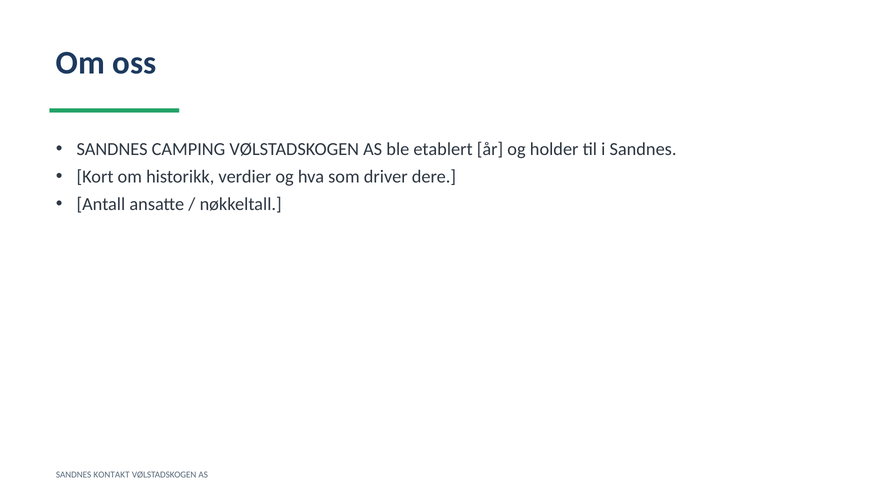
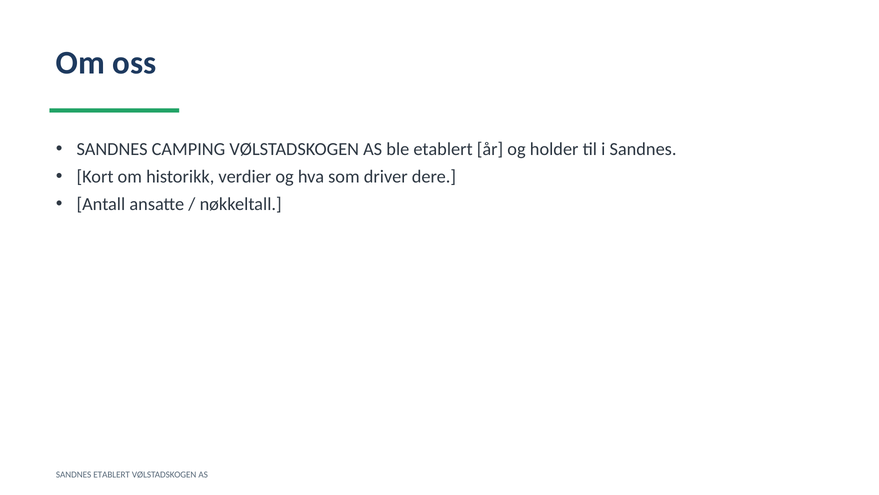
SANDNES KONTAKT: KONTAKT -> ETABLERT (112, 474)
